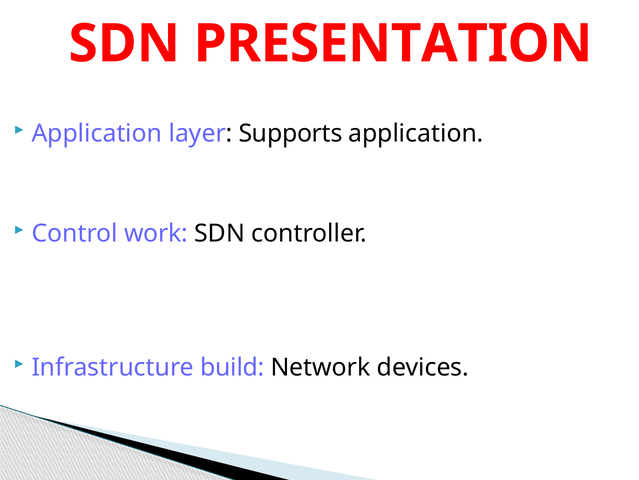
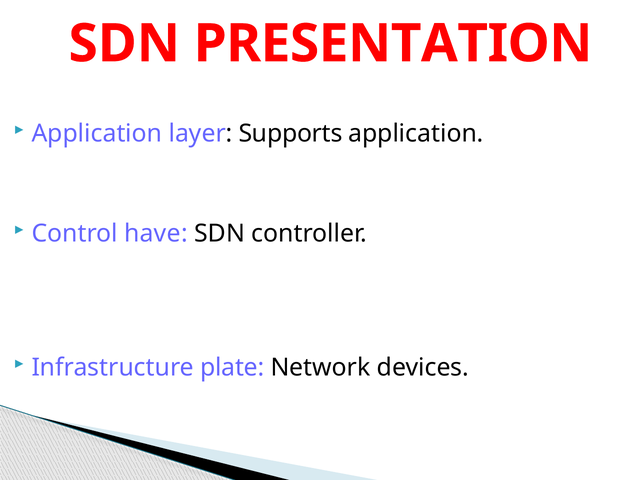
work: work -> have (156, 233)
build: build -> plate (232, 367)
